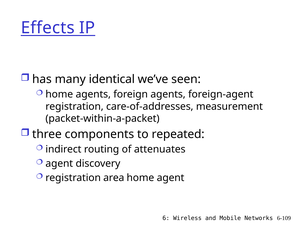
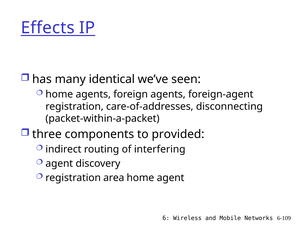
measurement: measurement -> disconnecting (229, 106)
repeated: repeated -> provided (178, 134)
attenuates: attenuates -> interfering (160, 149)
